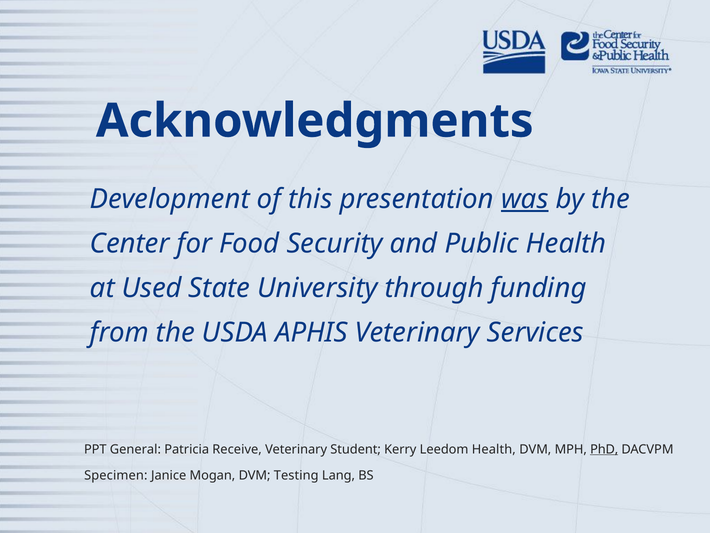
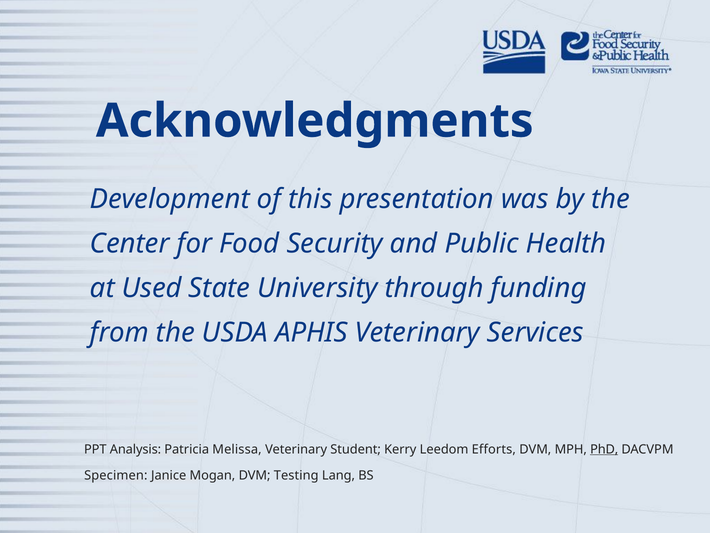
was underline: present -> none (525, 199)
General: General -> Analysis (135, 449)
Receive: Receive -> Melissa (237, 449)
Leedom Health: Health -> Efforts (494, 449)
